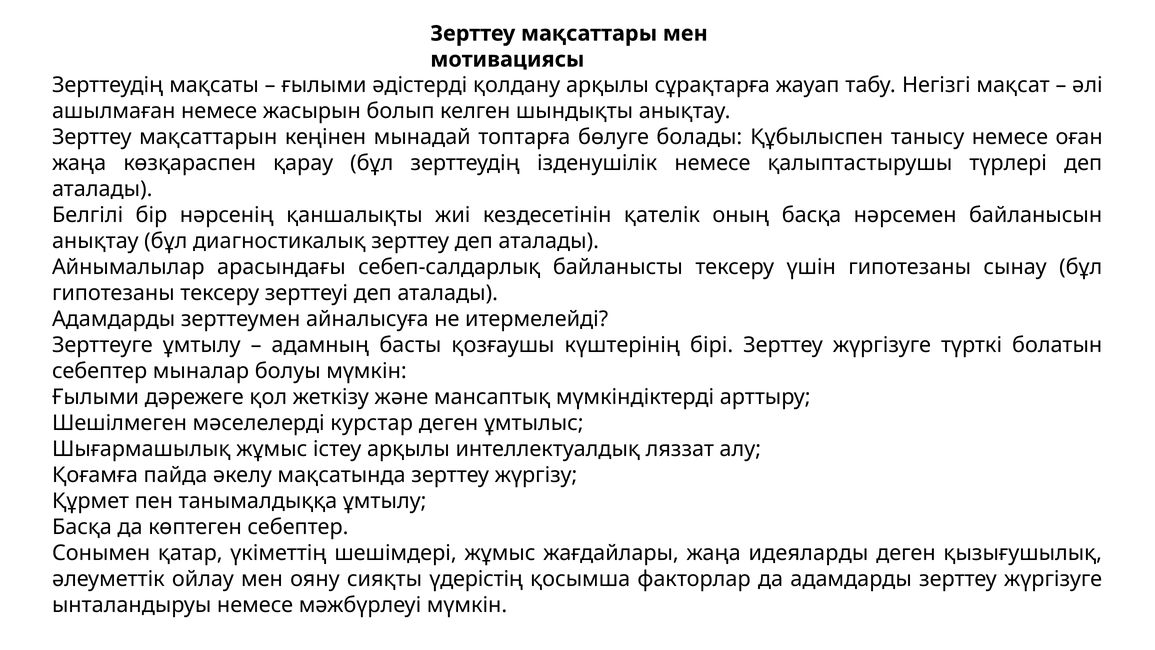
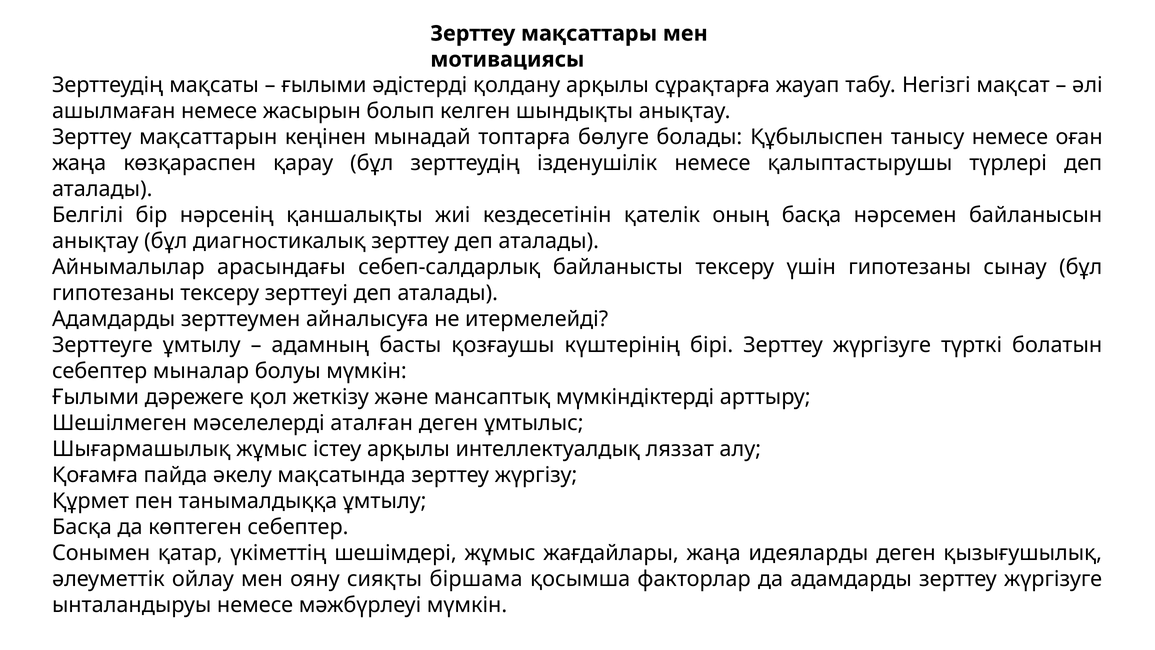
курстар: курстар -> аталған (372, 423)
үдерістің: үдерістің -> біршама (476, 579)
